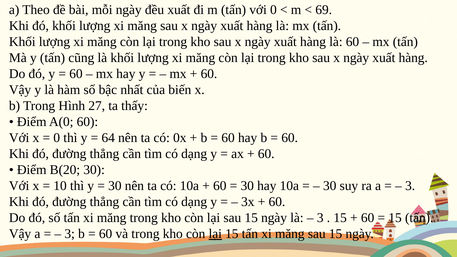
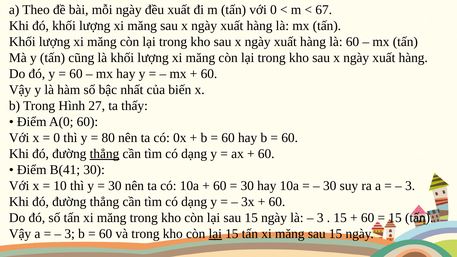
69: 69 -> 67 (324, 10)
64: 64 -> 80 (108, 138)
thẳng underline: none -> present (104, 154)
B(20: B(20 -> B(41 (65, 170)
